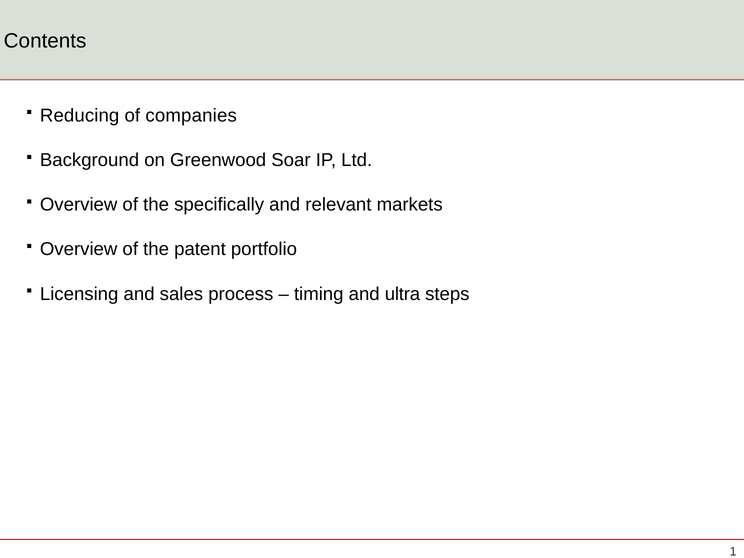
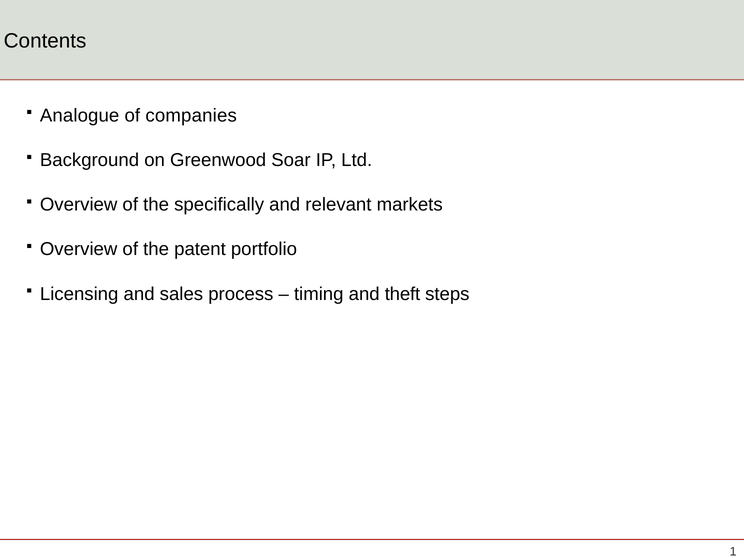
Reducing: Reducing -> Analogue (80, 115)
ultra: ultra -> theft (402, 294)
